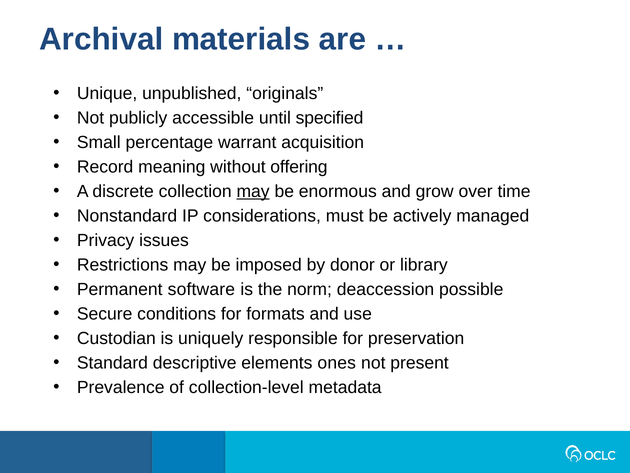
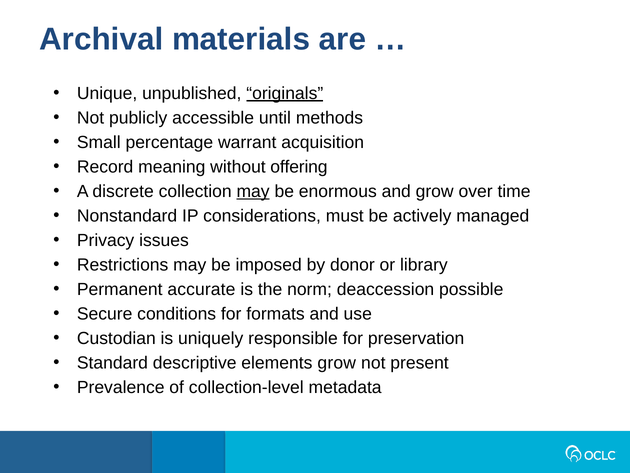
originals underline: none -> present (285, 93)
specified: specified -> methods (329, 118)
software: software -> accurate (201, 289)
elements ones: ones -> grow (337, 363)
